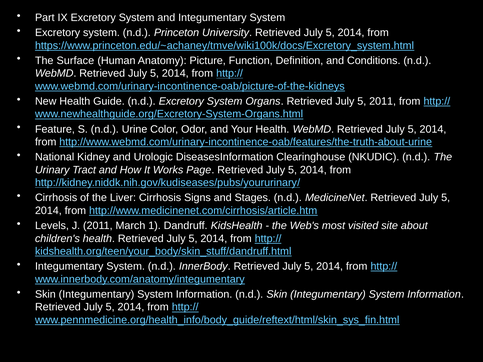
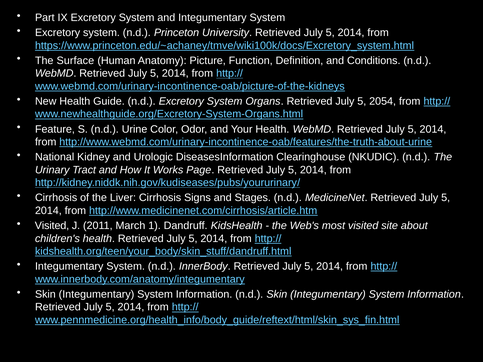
5 2011: 2011 -> 2054 (383, 101)
Levels: Levels -> Visited (52, 226)
